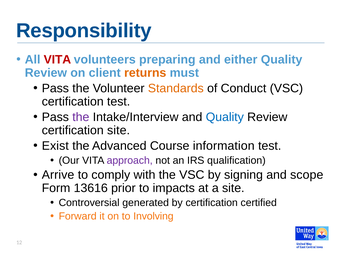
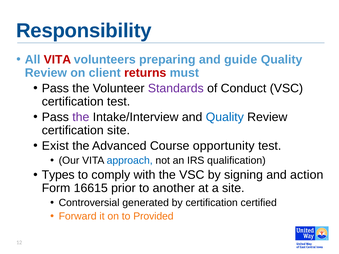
either: either -> guide (241, 60)
returns colour: orange -> red (145, 73)
Standards colour: orange -> purple (176, 88)
information: information -> opportunity (224, 146)
approach colour: purple -> blue (130, 161)
Arrive: Arrive -> Types (58, 175)
scope: scope -> action (307, 175)
13616: 13616 -> 16615 (91, 188)
impacts: impacts -> another (174, 188)
Involving: Involving -> Provided (153, 216)
